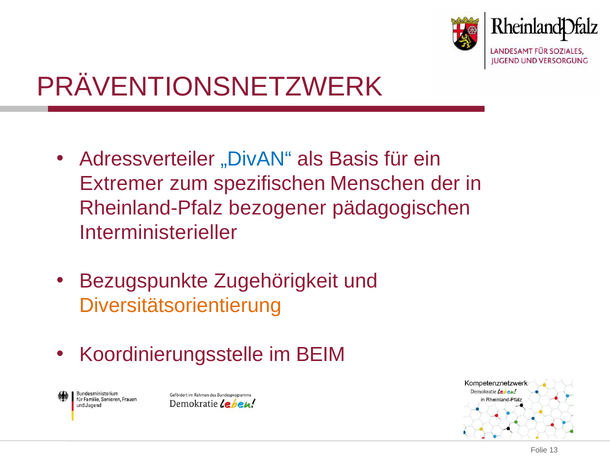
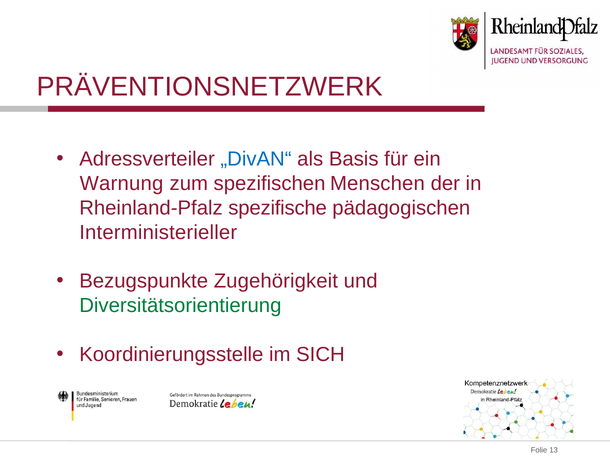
Extremer: Extremer -> Warnung (122, 183)
bezogener: bezogener -> spezifische (278, 208)
Diversitätsorientierung colour: orange -> green (180, 305)
BEIM: BEIM -> SICH (320, 354)
